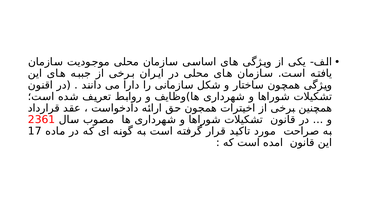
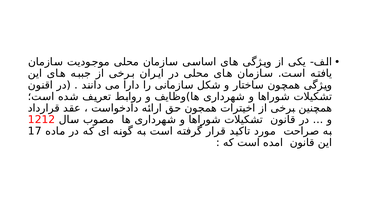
2361: 2361 -> 1212 (42, 120)
